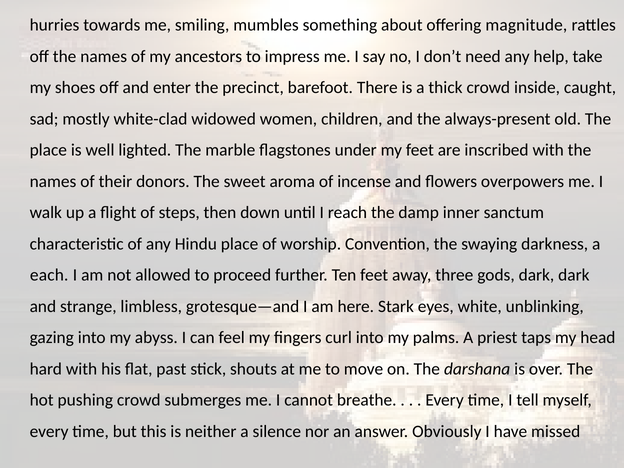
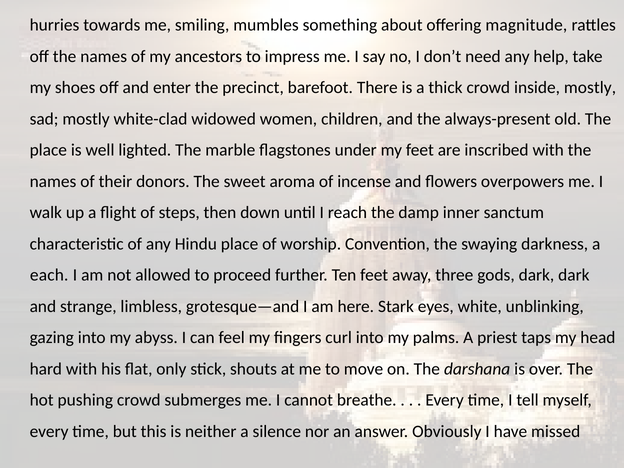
inside caught: caught -> mostly (590, 88)
past: past -> only (171, 369)
